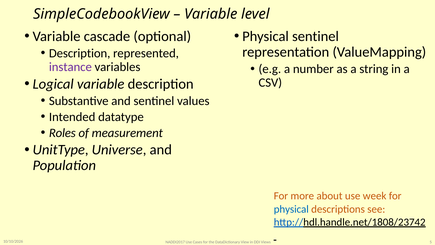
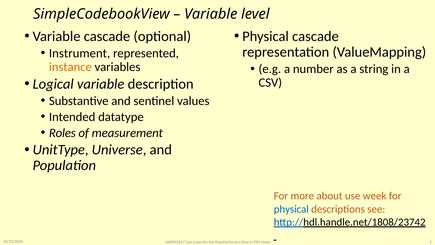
Physical sentinel: sentinel -> cascade (315, 36)
Description: Description -> Instrument (80, 53)
instance colour: purple -> orange (70, 67)
